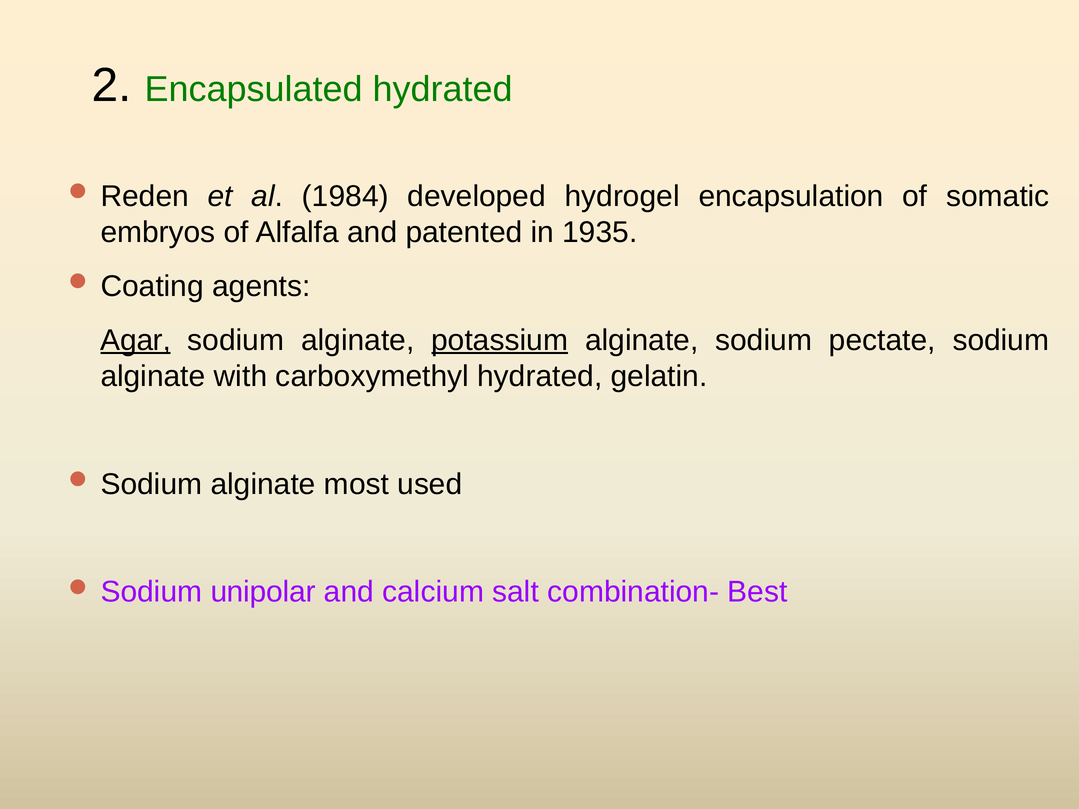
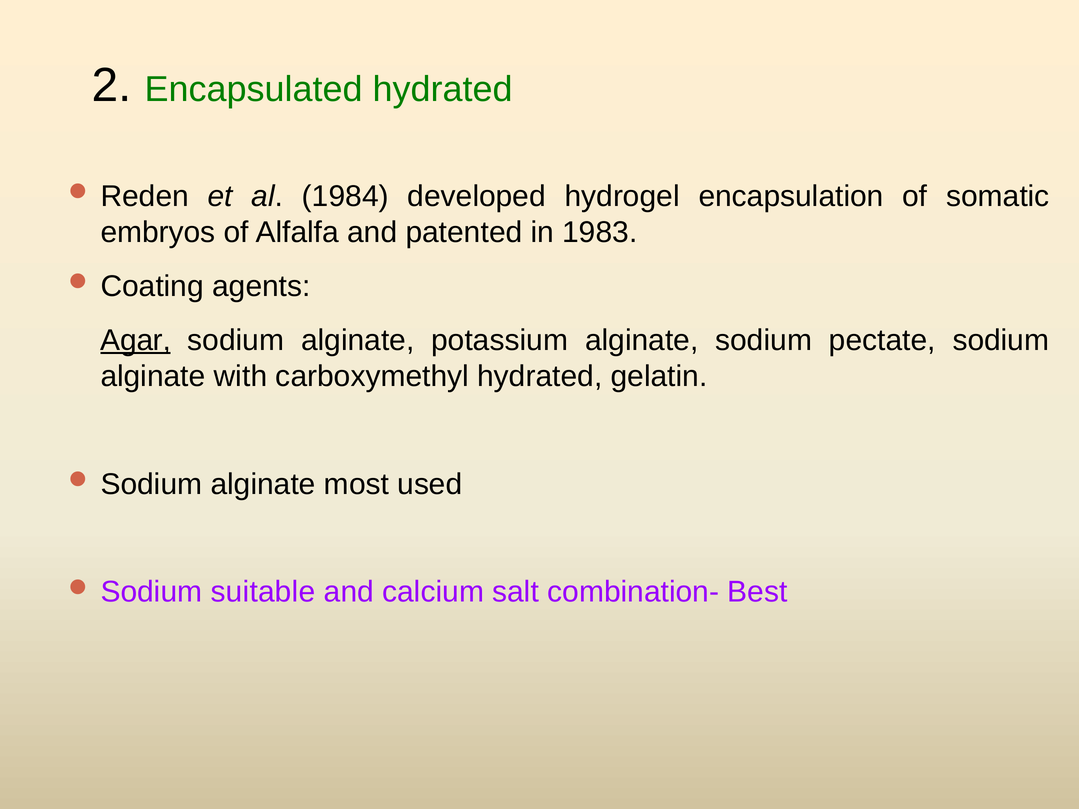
1935: 1935 -> 1983 (600, 232)
potassium underline: present -> none (500, 340)
unipolar: unipolar -> suitable (263, 592)
